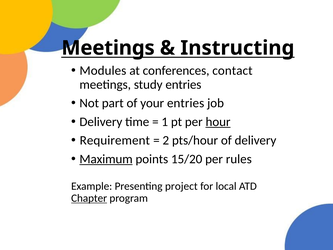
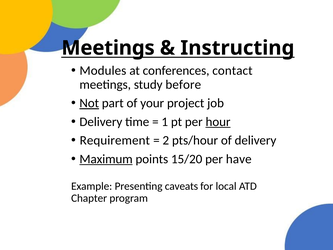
study entries: entries -> before (183, 84)
Not underline: none -> present (89, 103)
your entries: entries -> project (186, 103)
rules: rules -> have (239, 159)
project: project -> caveats (181, 186)
Chapter underline: present -> none (89, 198)
